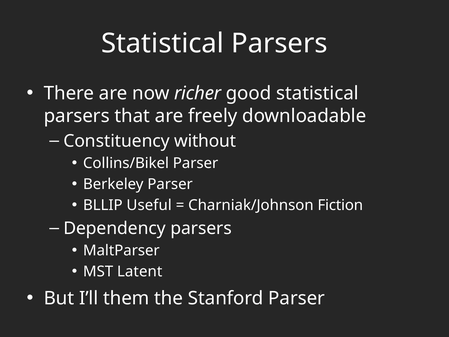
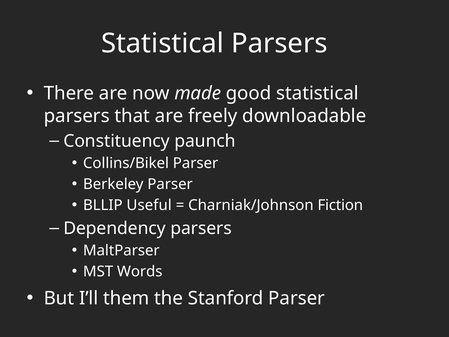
richer: richer -> made (198, 93)
without: without -> paunch (205, 141)
Latent: Latent -> Words (140, 271)
